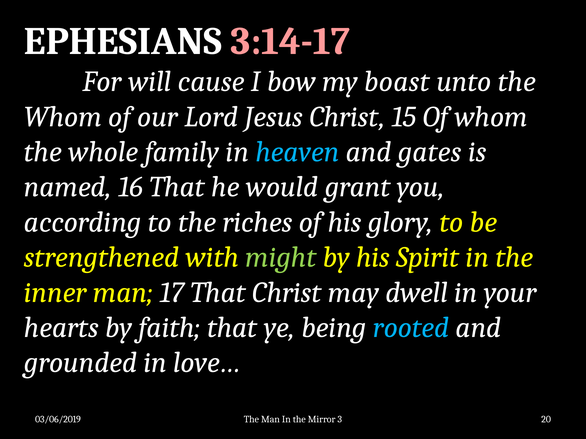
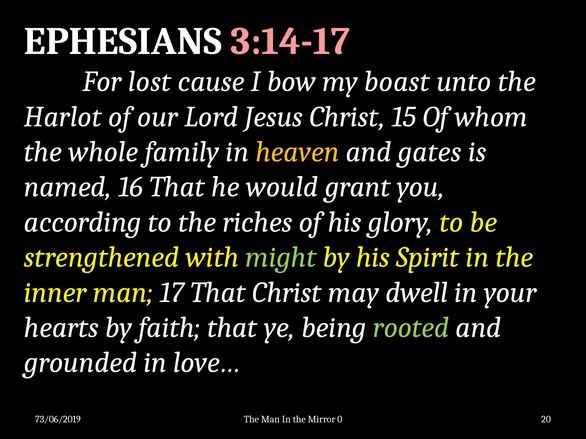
will: will -> lost (150, 82)
Whom: Whom -> Harlot (63, 117)
heaven colour: light blue -> yellow (297, 152)
rooted colour: light blue -> light green (411, 328)
03/06/2019: 03/06/2019 -> 73/06/2019 (58, 420)
3: 3 -> 0 (340, 420)
